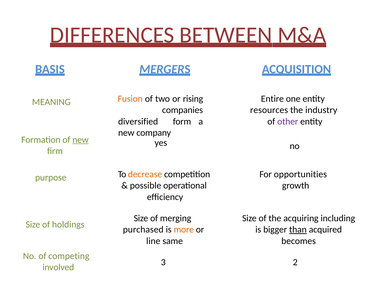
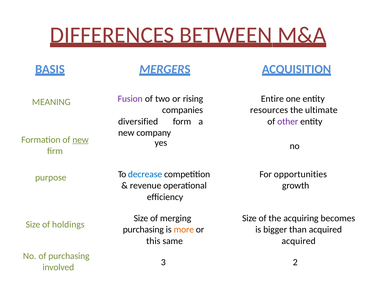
Fusion colour: orange -> purple (130, 99)
industry: industry -> ultimate (321, 110)
decrease colour: orange -> blue (145, 174)
possible: possible -> revenue (146, 185)
including: including -> becomes (338, 218)
purchased: purchased -> purchasing (143, 229)
than underline: present -> none (298, 229)
line: line -> this (153, 241)
becomes: becomes -> acquired (299, 241)
of competing: competing -> purchasing (69, 256)
